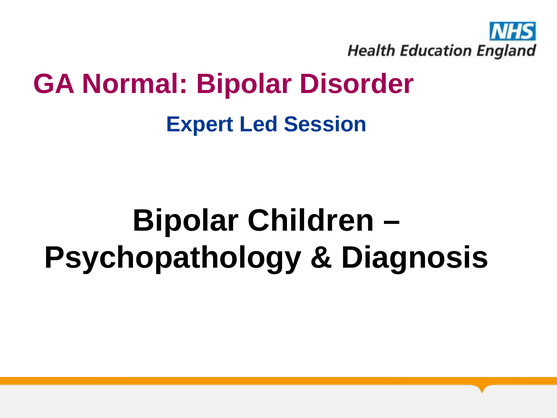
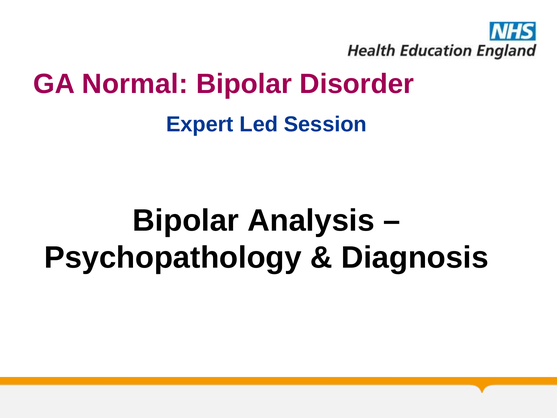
Children: Children -> Analysis (311, 220)
